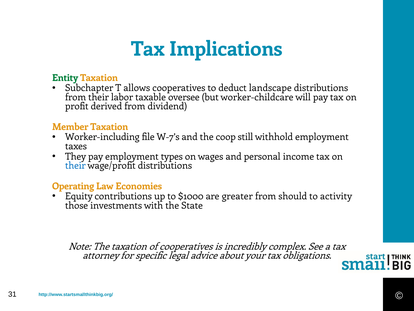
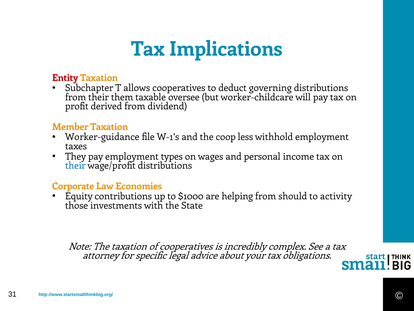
Entity colour: green -> red (65, 78)
landscape: landscape -> governing (270, 88)
labor: labor -> them (122, 97)
Worker-including: Worker-including -> Worker-guidance (102, 137)
W-7’s: W-7’s -> W-1’s (168, 137)
still: still -> less (245, 137)
Operating: Operating -> Corporate (73, 186)
greater: greater -> helping (237, 196)
